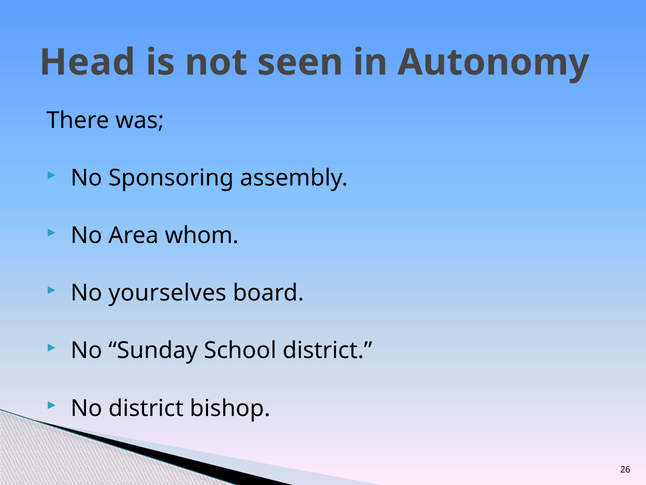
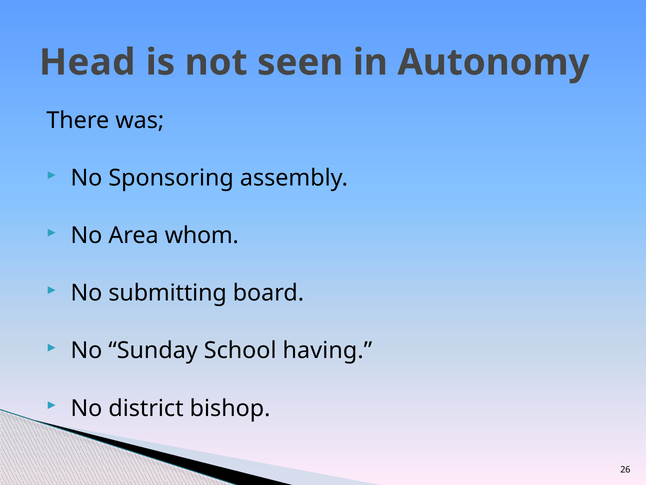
yourselves: yourselves -> submitting (168, 293)
School district: district -> having (327, 350)
